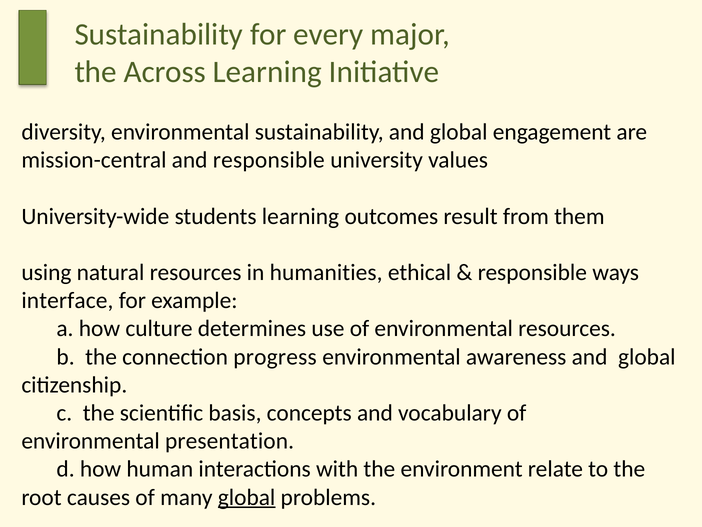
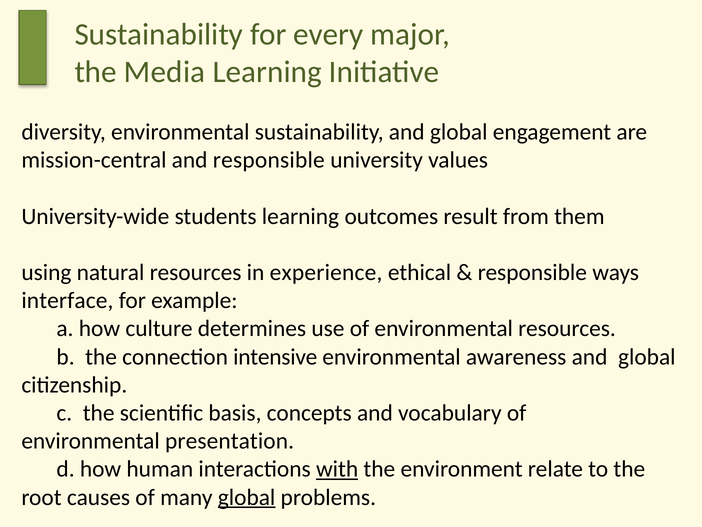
Across: Across -> Media (165, 72)
humanities: humanities -> experience (326, 272)
progress: progress -> intensive (275, 356)
with underline: none -> present (337, 469)
